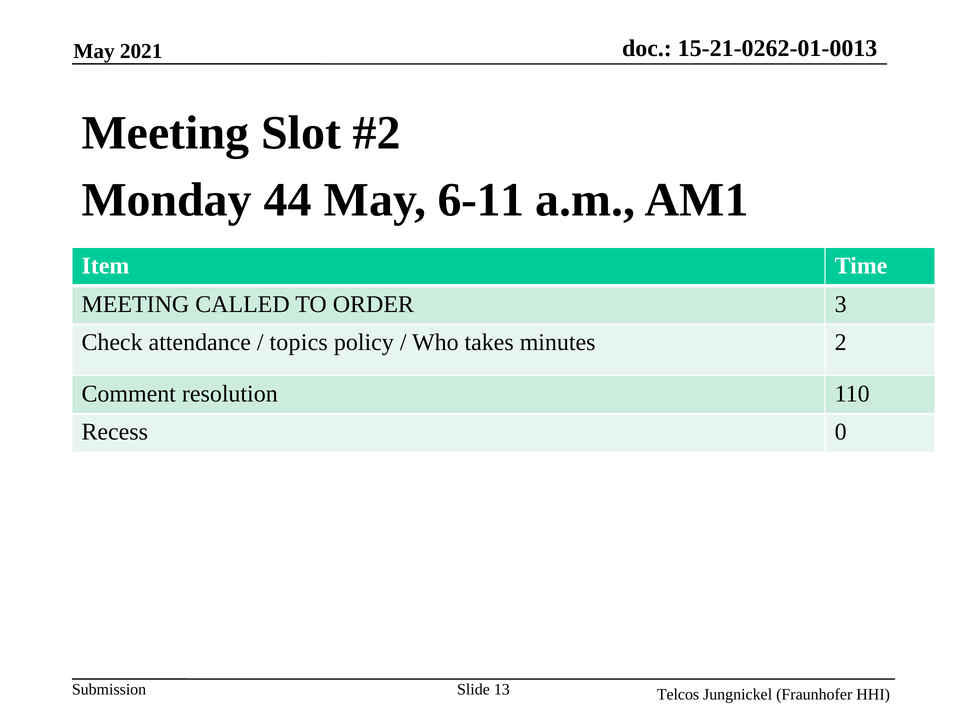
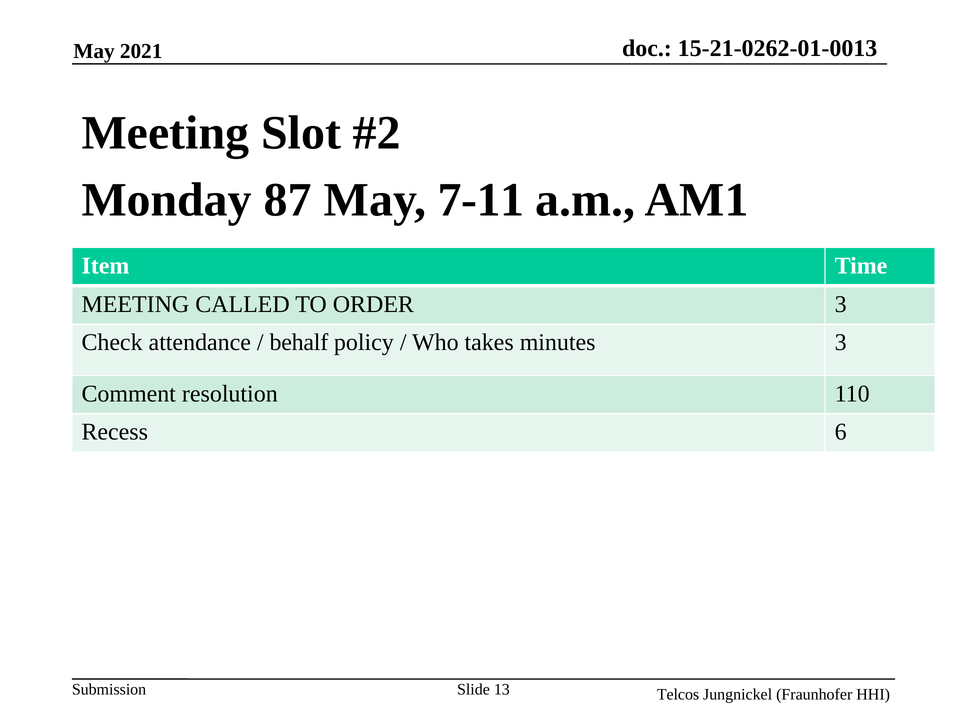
44: 44 -> 87 (288, 200)
6-11: 6-11 -> 7-11 (481, 200)
topics: topics -> behalf (299, 343)
minutes 2: 2 -> 3 (841, 343)
0: 0 -> 6 (841, 432)
